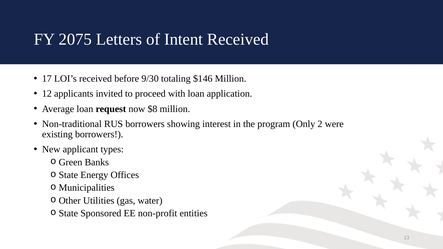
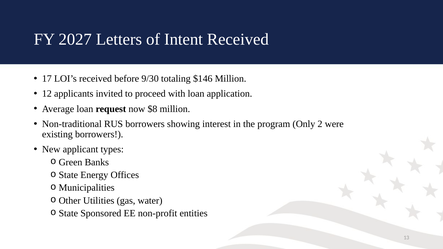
2075: 2075 -> 2027 (75, 39)
